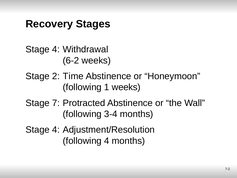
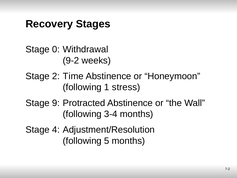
4: 4 -> 0 (56, 49)
6-2: 6-2 -> 9-2 (71, 60)
1 weeks: weeks -> stress (126, 87)
7: 7 -> 9 (56, 103)
following 4: 4 -> 5 (107, 141)
